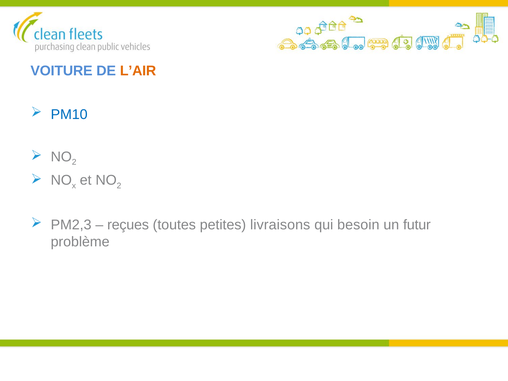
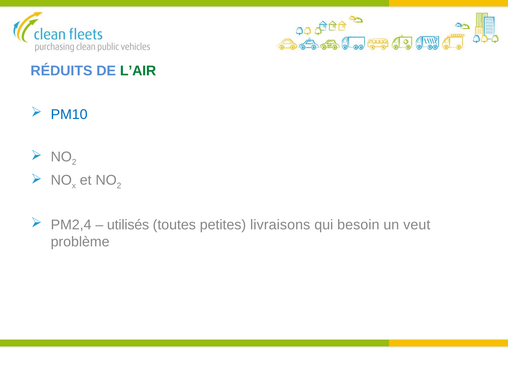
VOITURE: VOITURE -> RÉDUITS (61, 71)
L’AIR colour: orange -> green (138, 71)
PM2,3: PM2,3 -> PM2,4 (71, 225)
reçues: reçues -> utilisés (128, 225)
futur: futur -> veut (417, 225)
